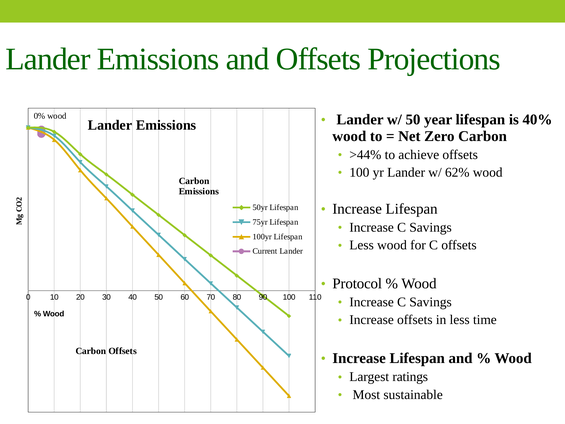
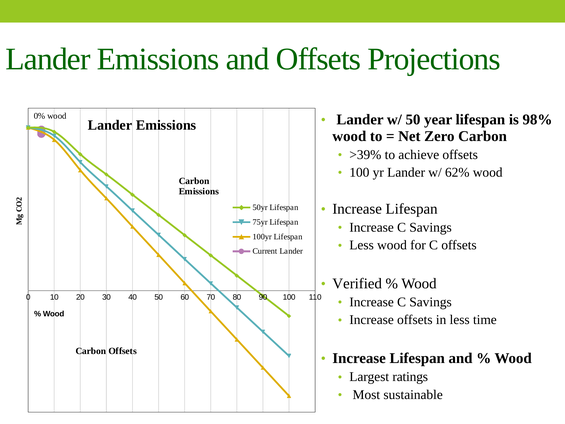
40%: 40% -> 98% (537, 120)
>44%: >44% -> >39% (365, 155)
Protocol: Protocol -> Verified (357, 284)
